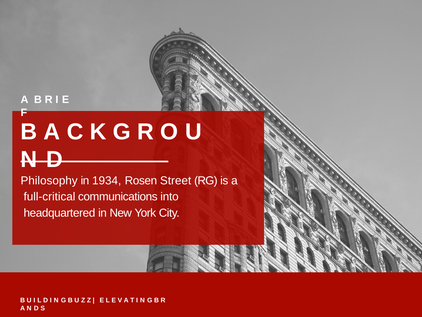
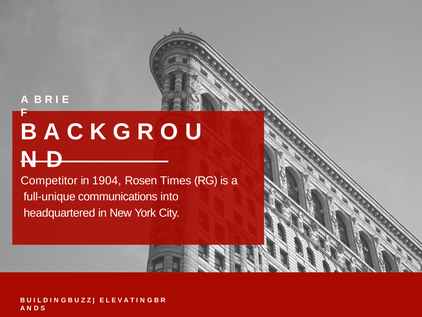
Philosophy: Philosophy -> Competitor (49, 180)
1934: 1934 -> 1904 (107, 180)
Street: Street -> Times (176, 180)
full-critical: full-critical -> full-unique (50, 196)
